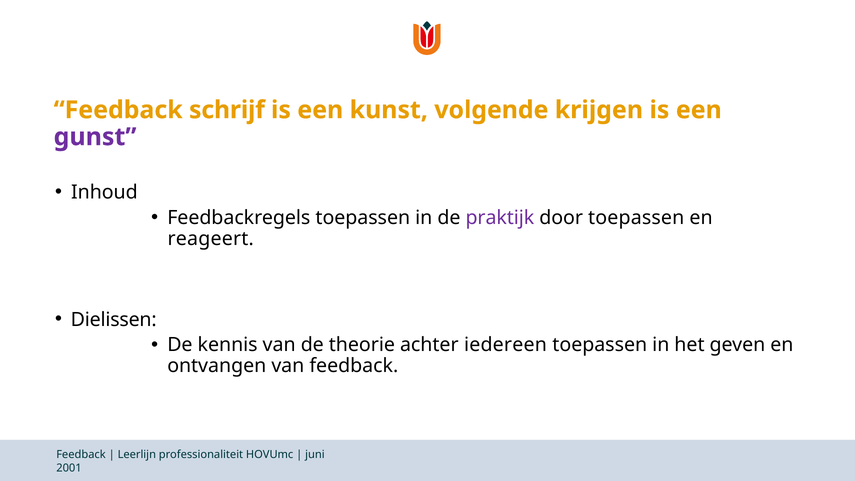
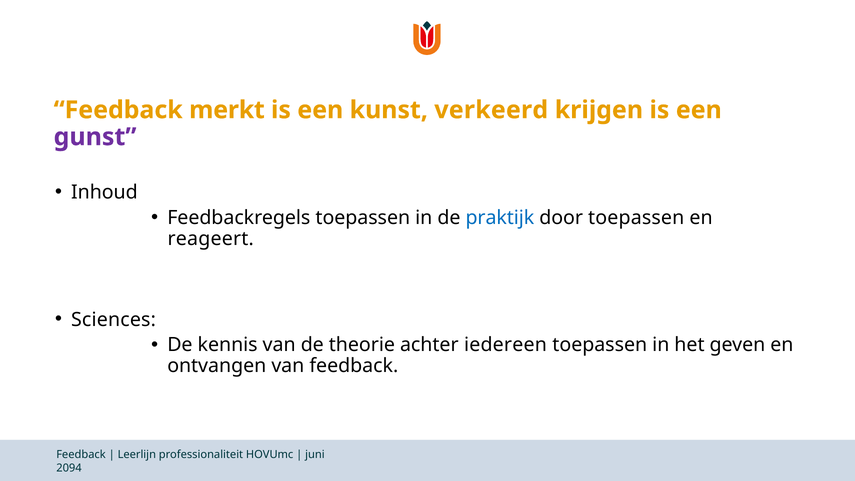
schrijf: schrijf -> merkt (227, 110)
volgende: volgende -> verkeerd (491, 110)
praktijk colour: purple -> blue (500, 218)
Dielissen: Dielissen -> Sciences (114, 320)
2001: 2001 -> 2094 (69, 468)
